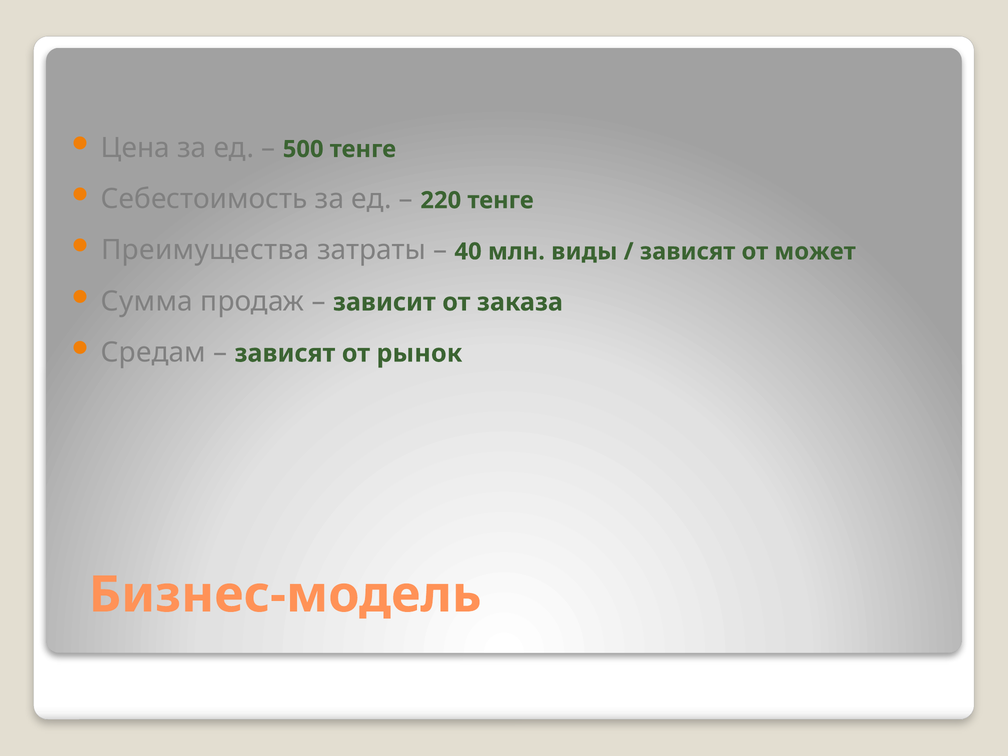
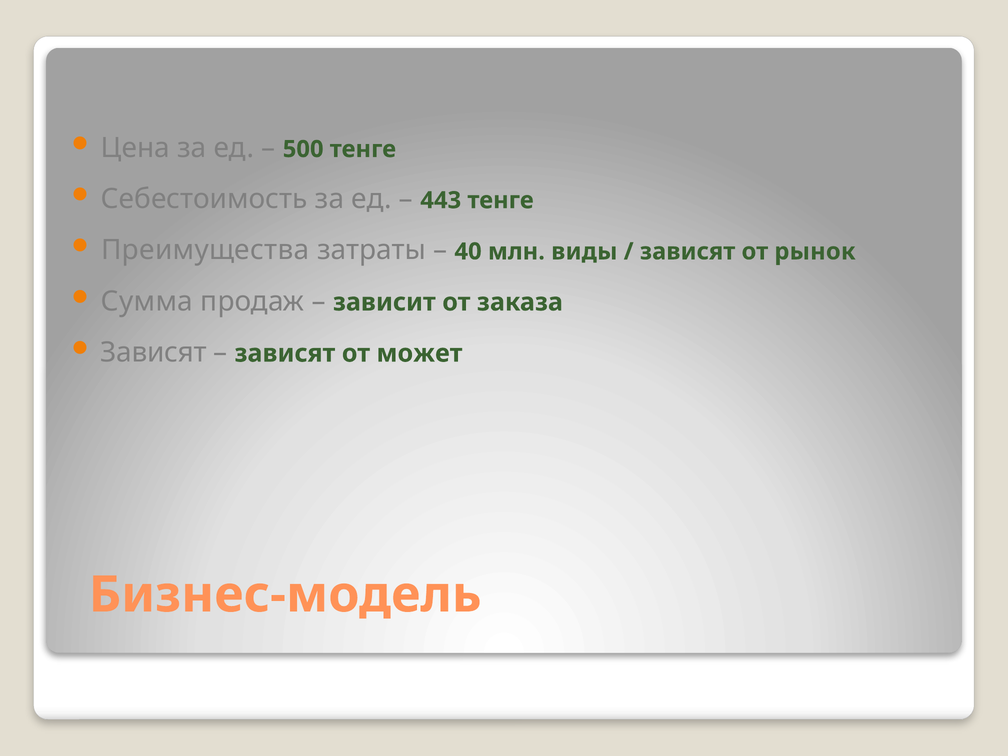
220: 220 -> 443 (441, 200)
может: может -> рынок (815, 252)
Средам: Средам -> Зависят (154, 352)
рынок: рынок -> может (419, 353)
